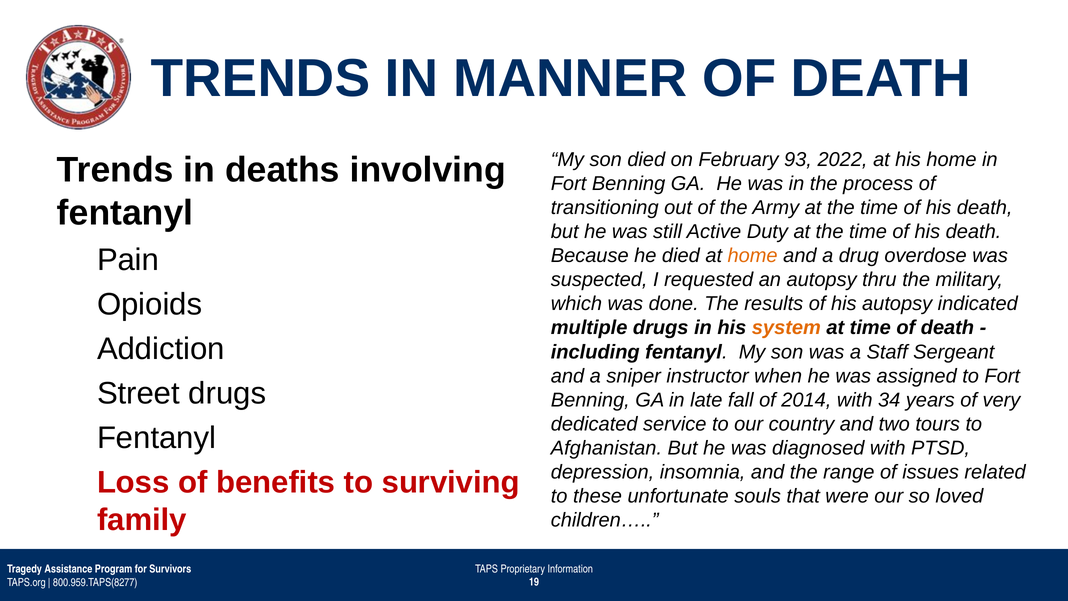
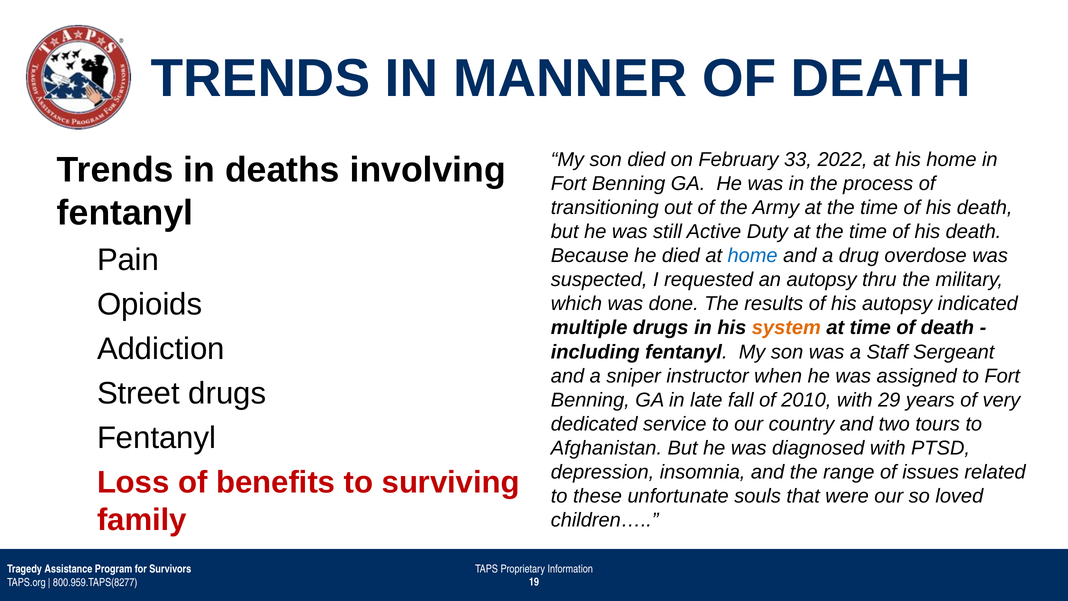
93: 93 -> 33 (798, 160)
home colour: orange -> blue (753, 256)
2014: 2014 -> 2010 (806, 400)
34: 34 -> 29 (889, 400)
